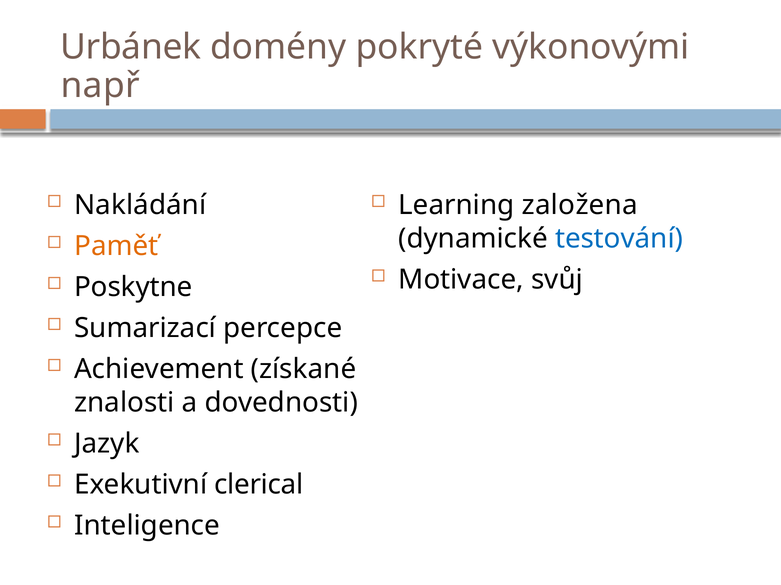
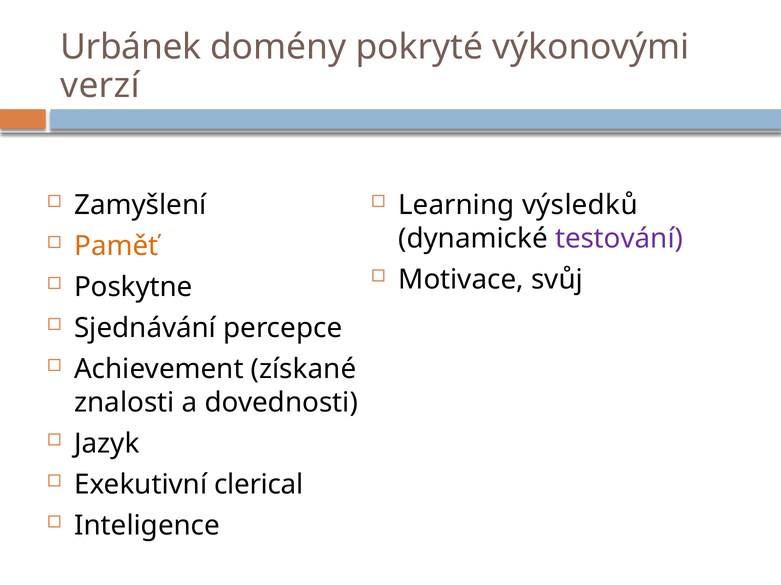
např: např -> verzí (100, 86)
Nakládání: Nakládání -> Zamyšlení (140, 206)
založena: založena -> výsledků (580, 206)
testování colour: blue -> purple (619, 239)
Sumarizací: Sumarizací -> Sjednávání (145, 329)
